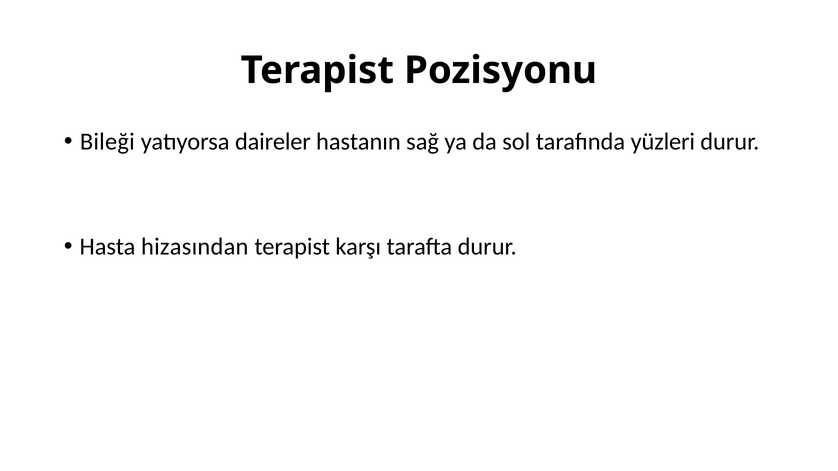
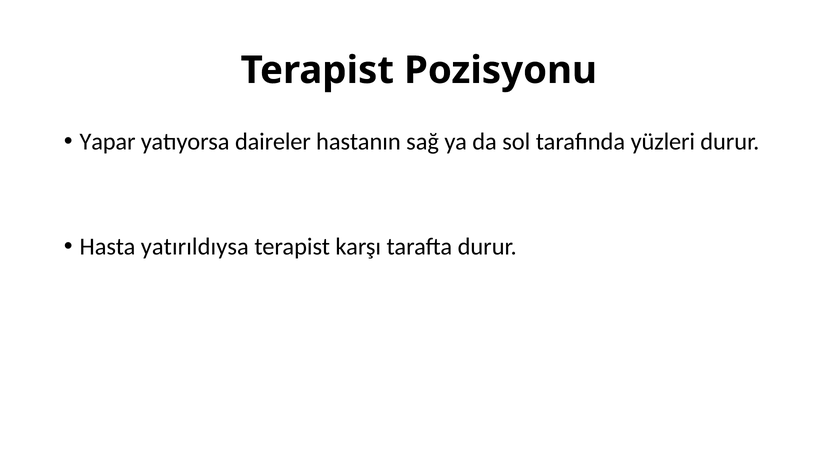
Bileği: Bileği -> Yapar (108, 142)
hizasından: hizasından -> yatırıldıysa (195, 247)
